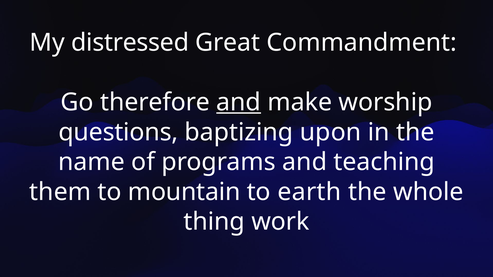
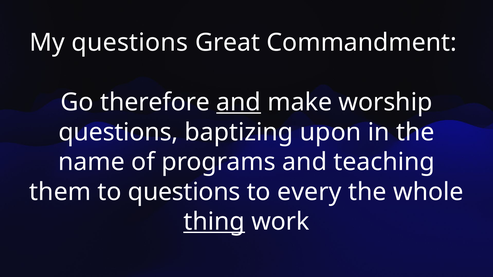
My distressed: distressed -> questions (130, 43)
to mountain: mountain -> questions (184, 192)
earth: earth -> every (309, 192)
thing underline: none -> present (214, 222)
